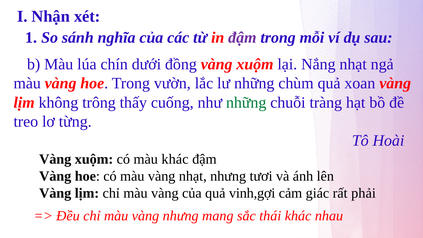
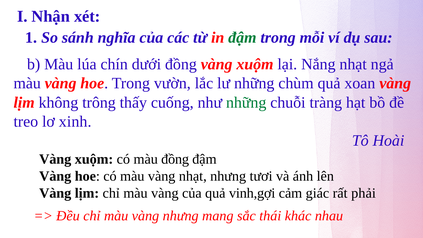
đậm colour: purple -> green (242, 38)
từng: từng -> xinh (75, 121)
màu khác: khác -> đồng (175, 159)
